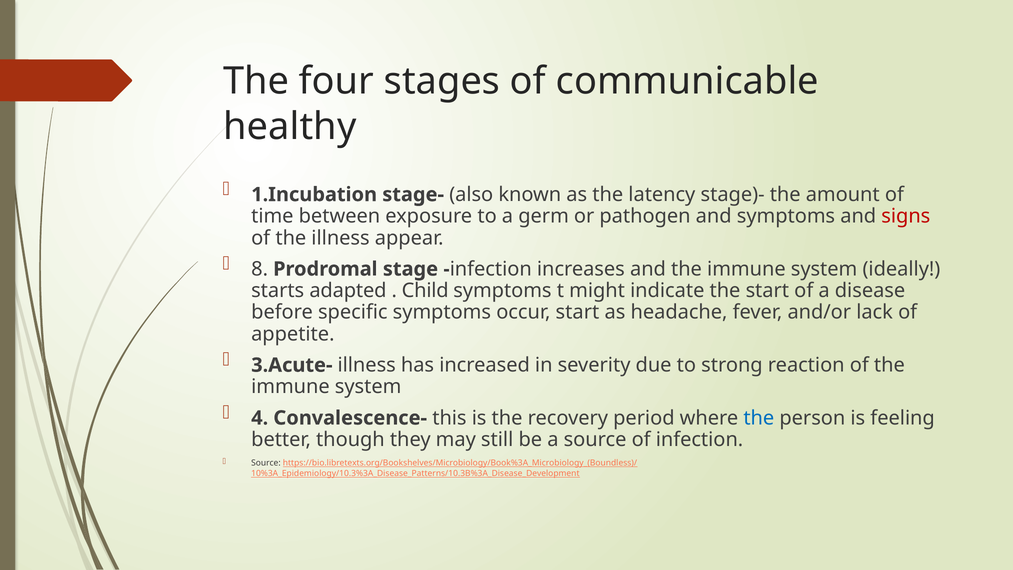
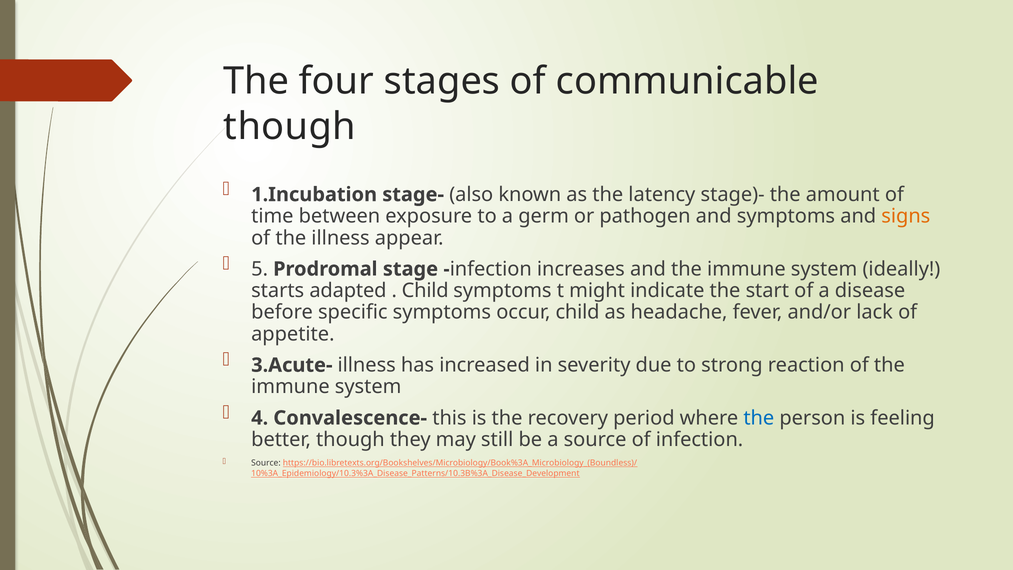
healthy: healthy -> though (290, 127)
signs colour: red -> orange (906, 216)
8: 8 -> 5 (260, 269)
occur start: start -> child (578, 312)
